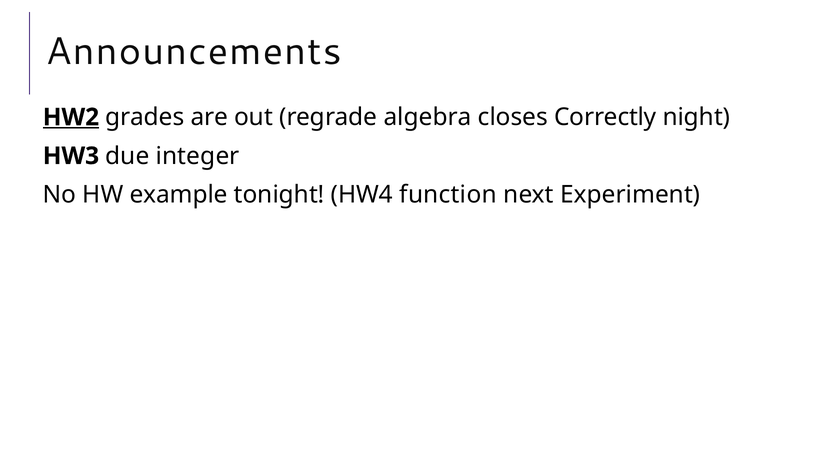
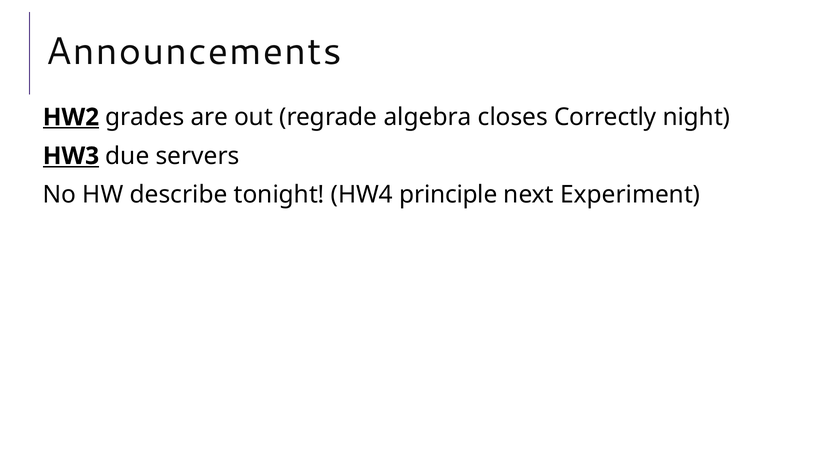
HW3 underline: none -> present (71, 156)
integer: integer -> servers (198, 156)
example: example -> describe (179, 195)
function: function -> principle (448, 195)
